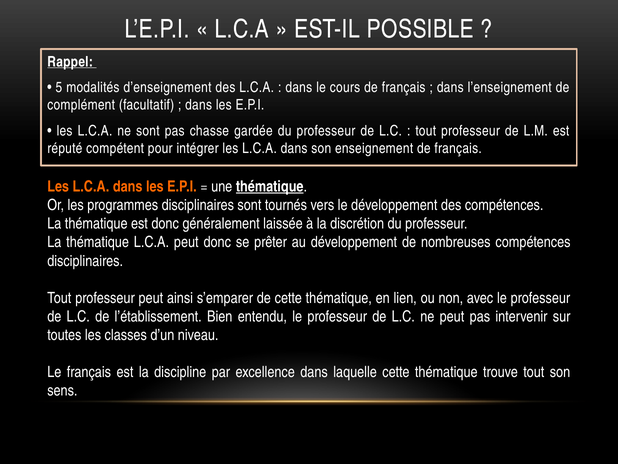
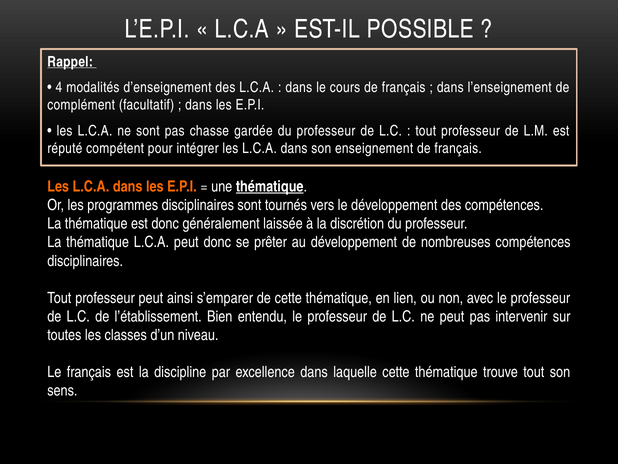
5: 5 -> 4 (59, 87)
